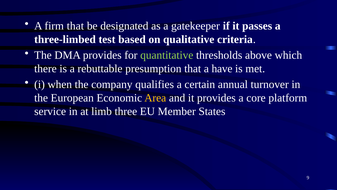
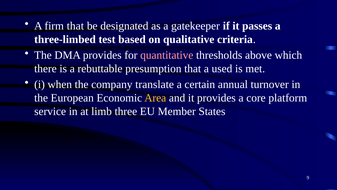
quantitative colour: light green -> pink (167, 55)
have: have -> used (222, 68)
qualifies: qualifies -> translate (155, 84)
